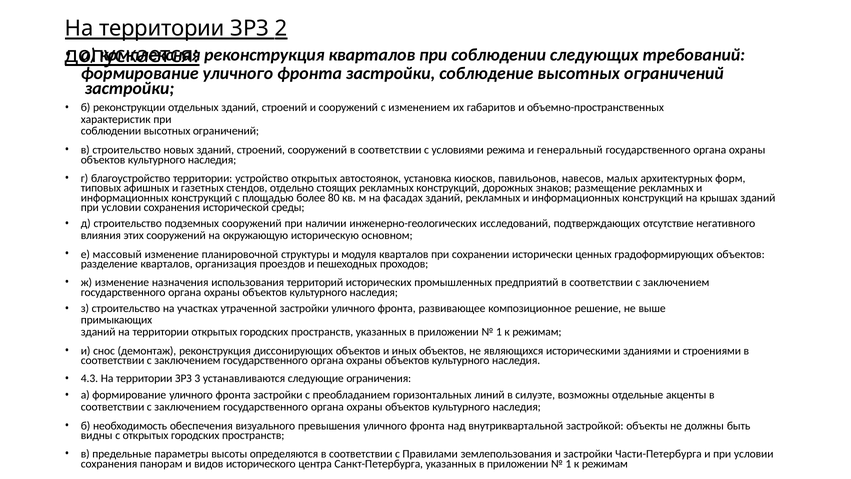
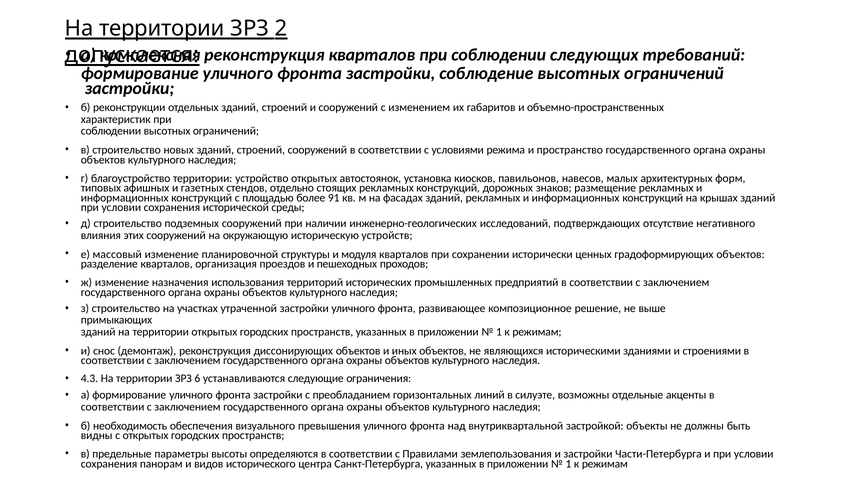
генеральный: генеральный -> пространство (570, 150)
80: 80 -> 91 (334, 198)
основном: основном -> устройств (387, 235)
3: 3 -> 6 (197, 378)
